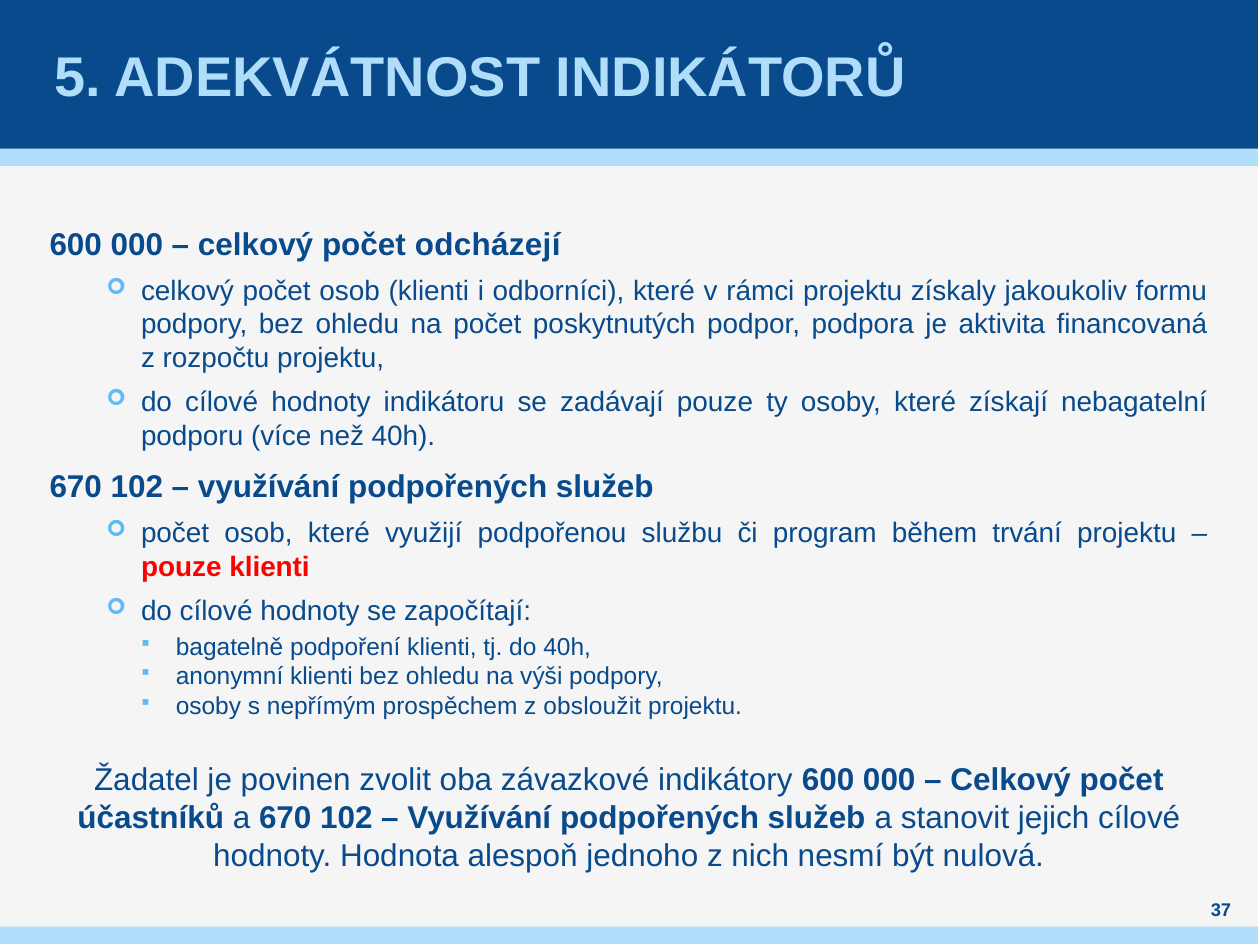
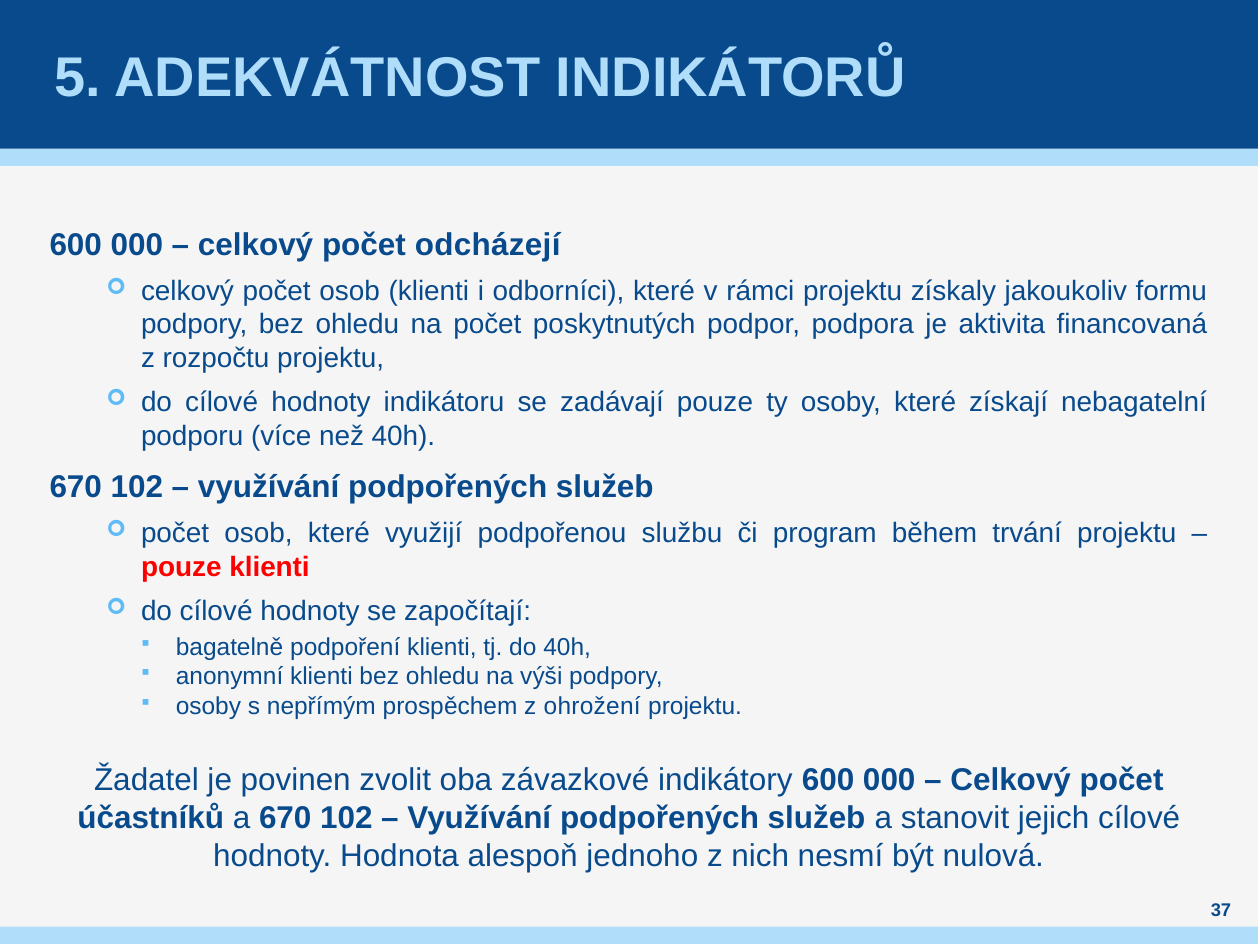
obsloužit: obsloužit -> ohrožení (592, 706)
